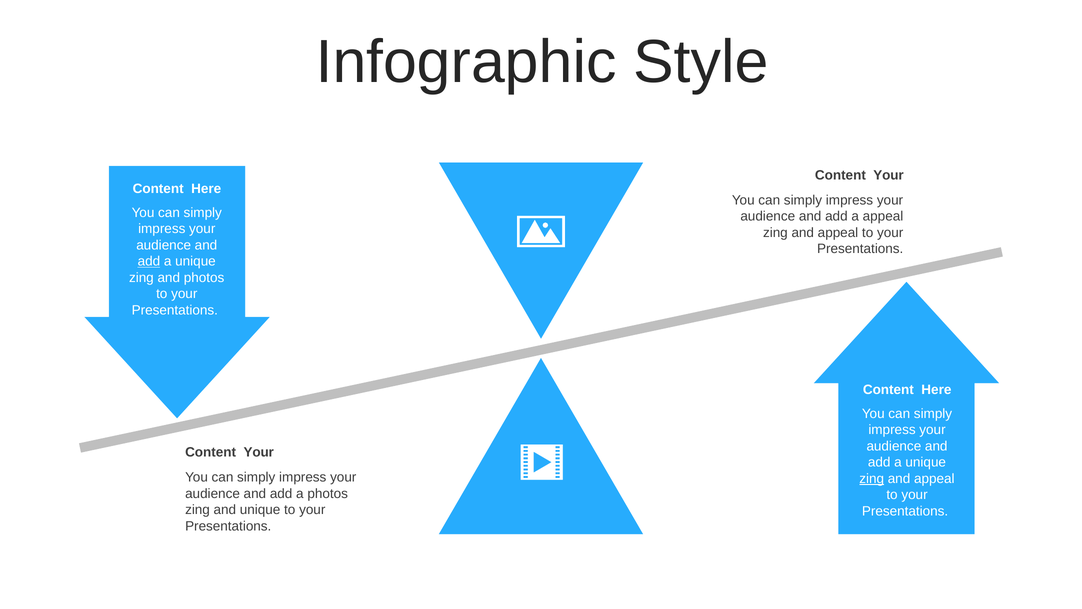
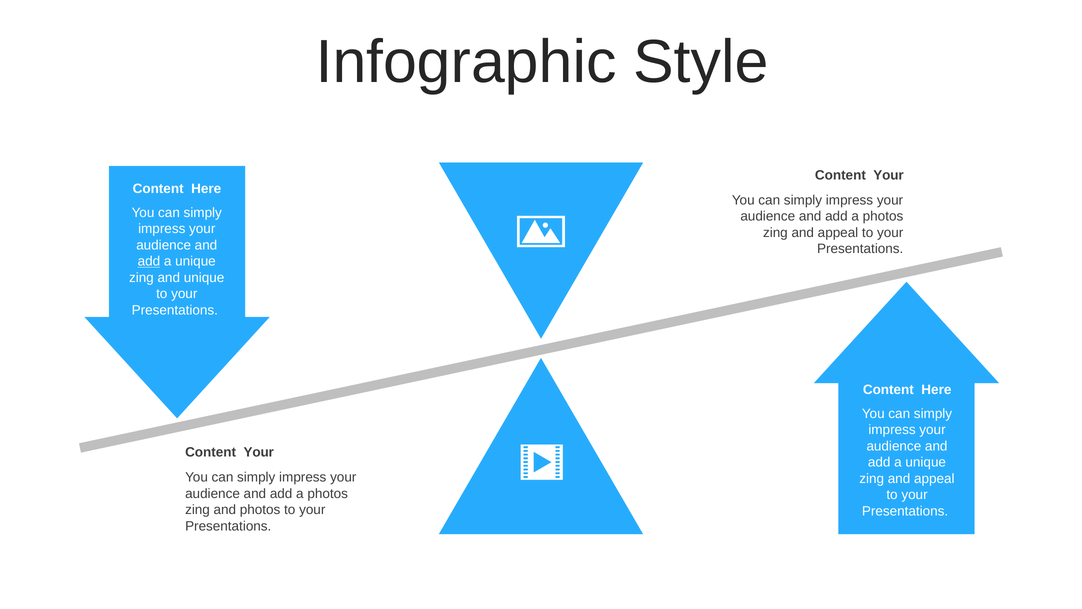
appeal: appeal -> photos (883, 216)
and photos: photos -> unique (204, 277)
zing underline: present -> none (872, 478)
and unique: unique -> photos (260, 510)
